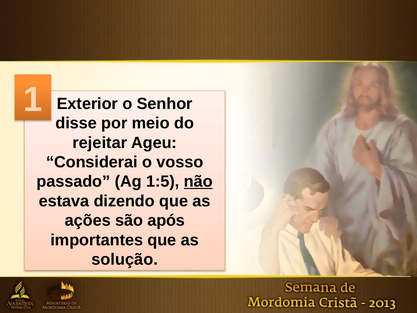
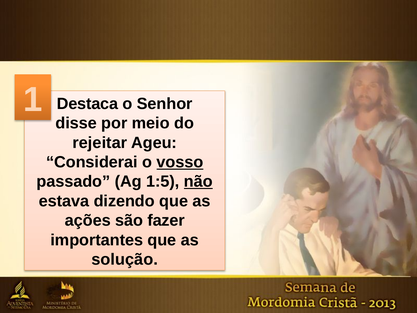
Exterior: Exterior -> Destaca (87, 104)
vosso underline: none -> present (180, 162)
após: após -> fazer (166, 220)
